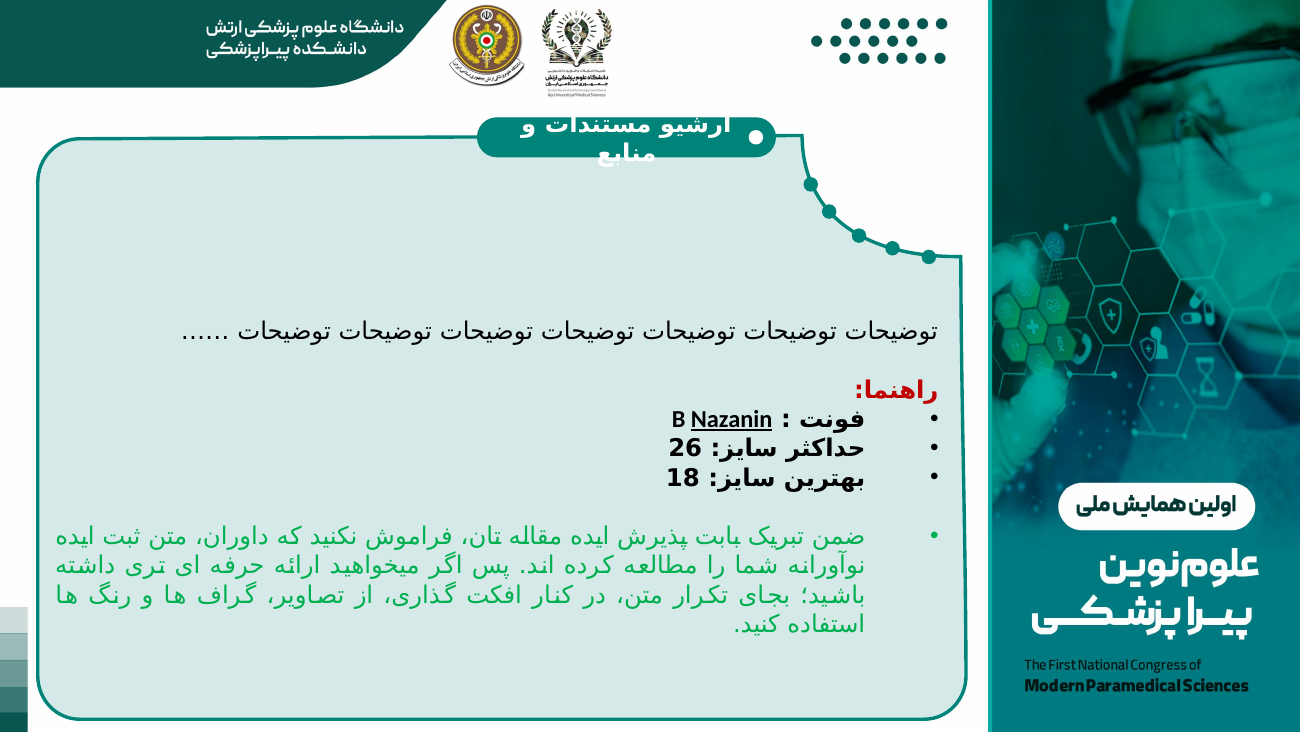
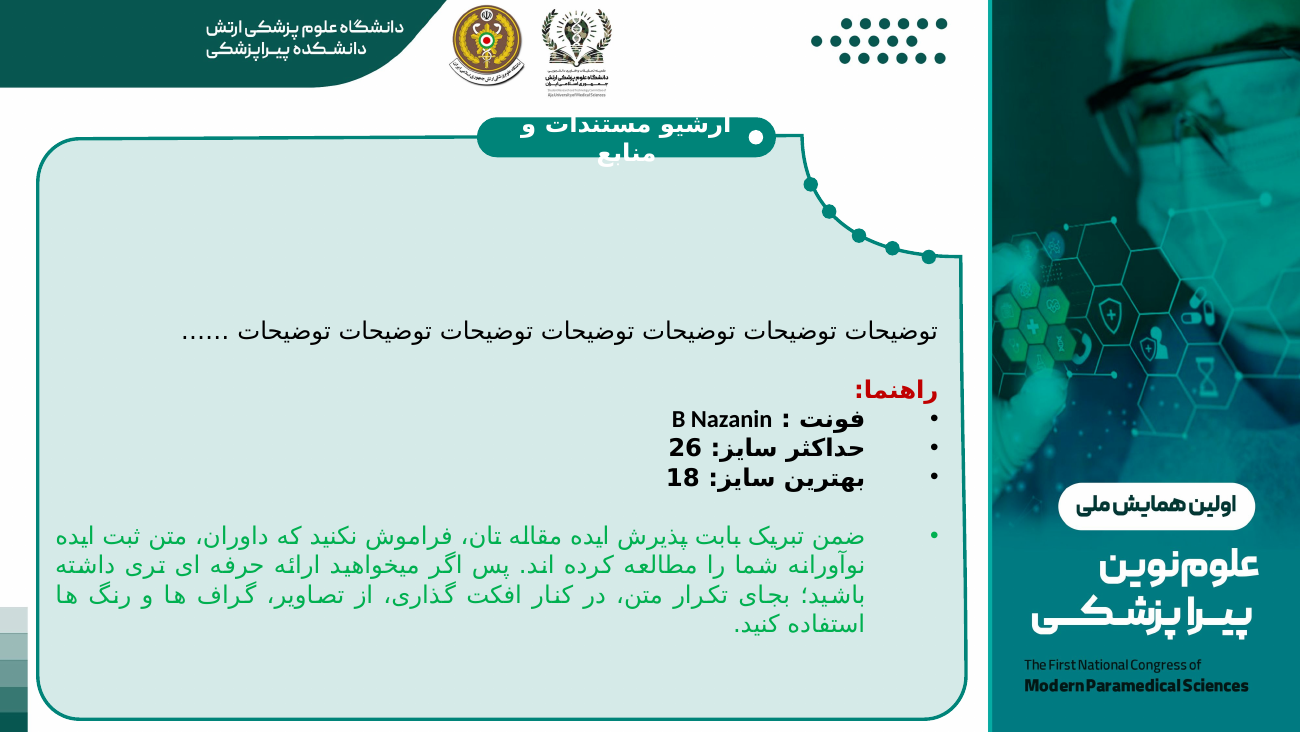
Nazanin underline: present -> none (732, 419)
